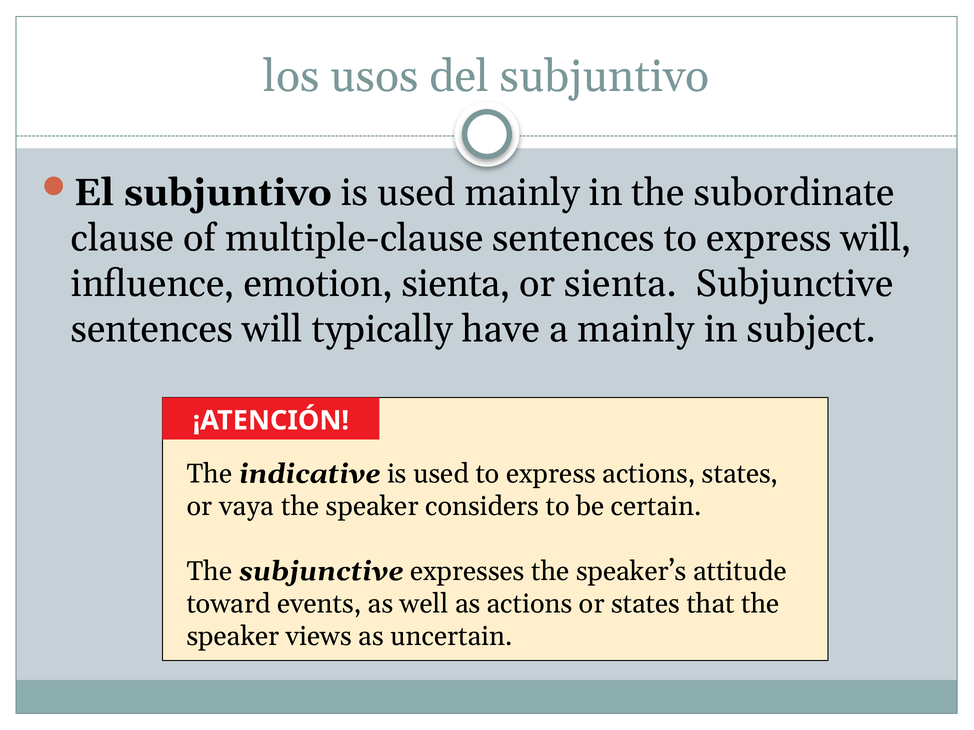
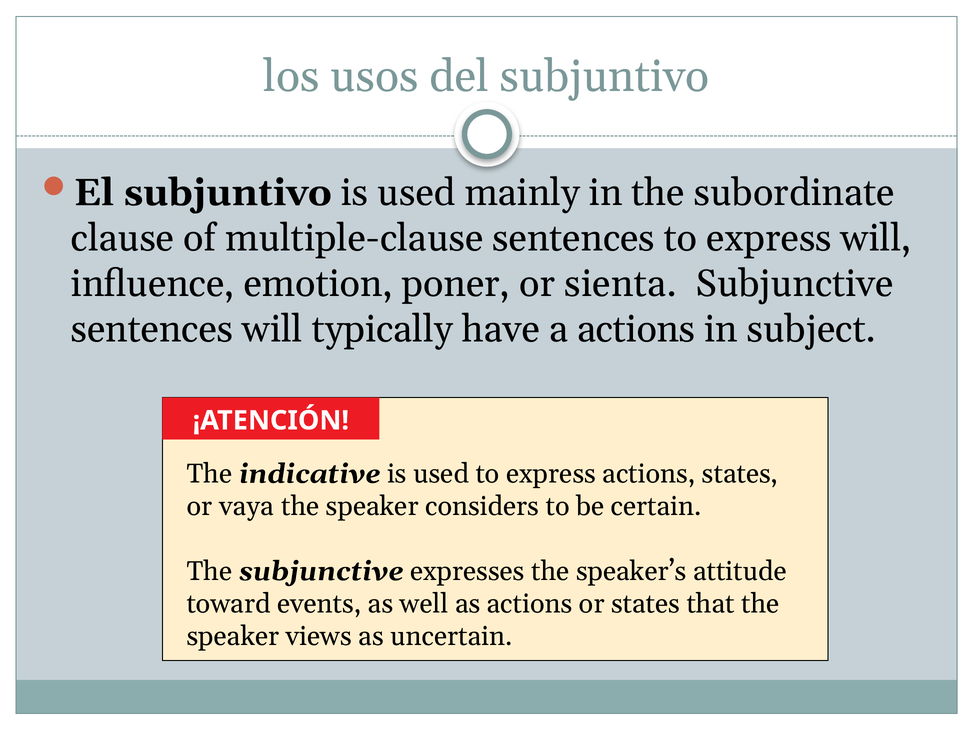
emotion sienta: sienta -> poner (456, 284)
a mainly: mainly -> actions (636, 329)
